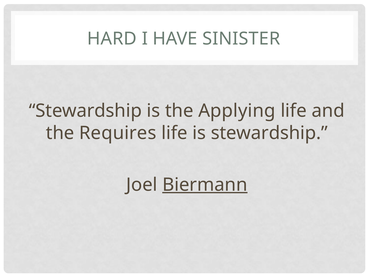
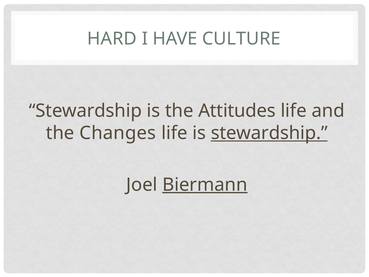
SINISTER: SINISTER -> CULTURE (241, 39)
Applying: Applying -> Attitudes (237, 111)
Requires: Requires -> Changes (118, 133)
stewardship underline: none -> present (269, 133)
